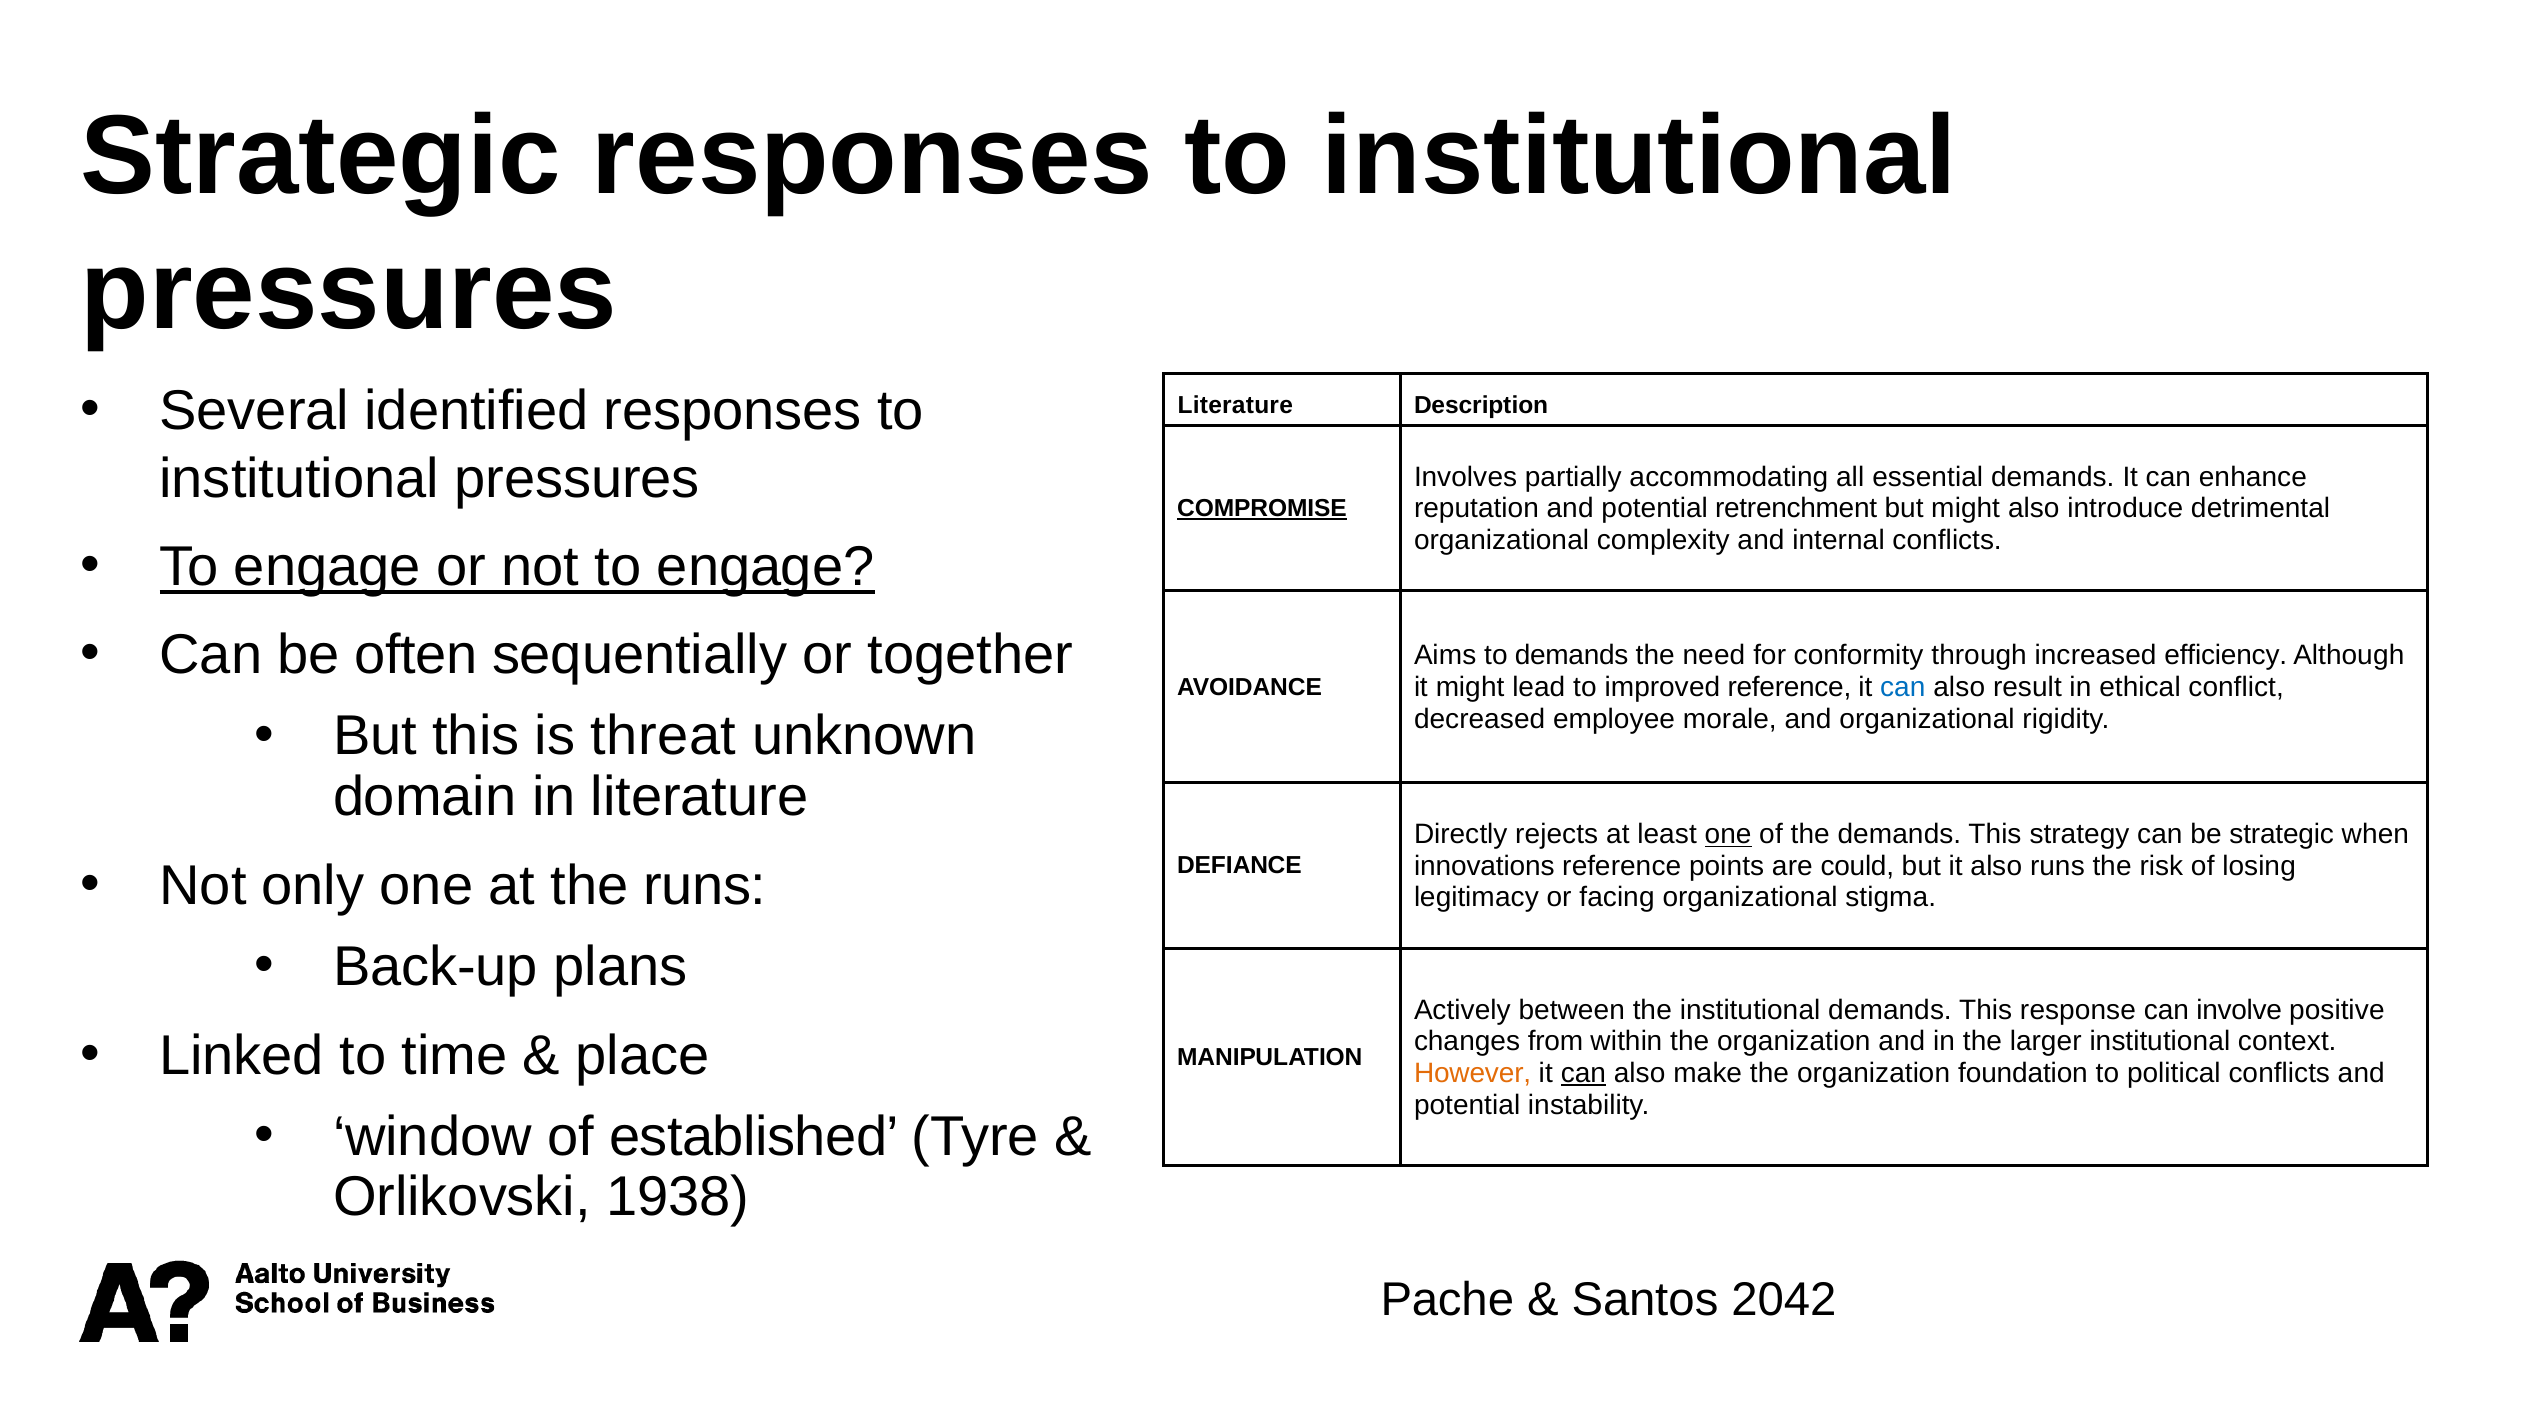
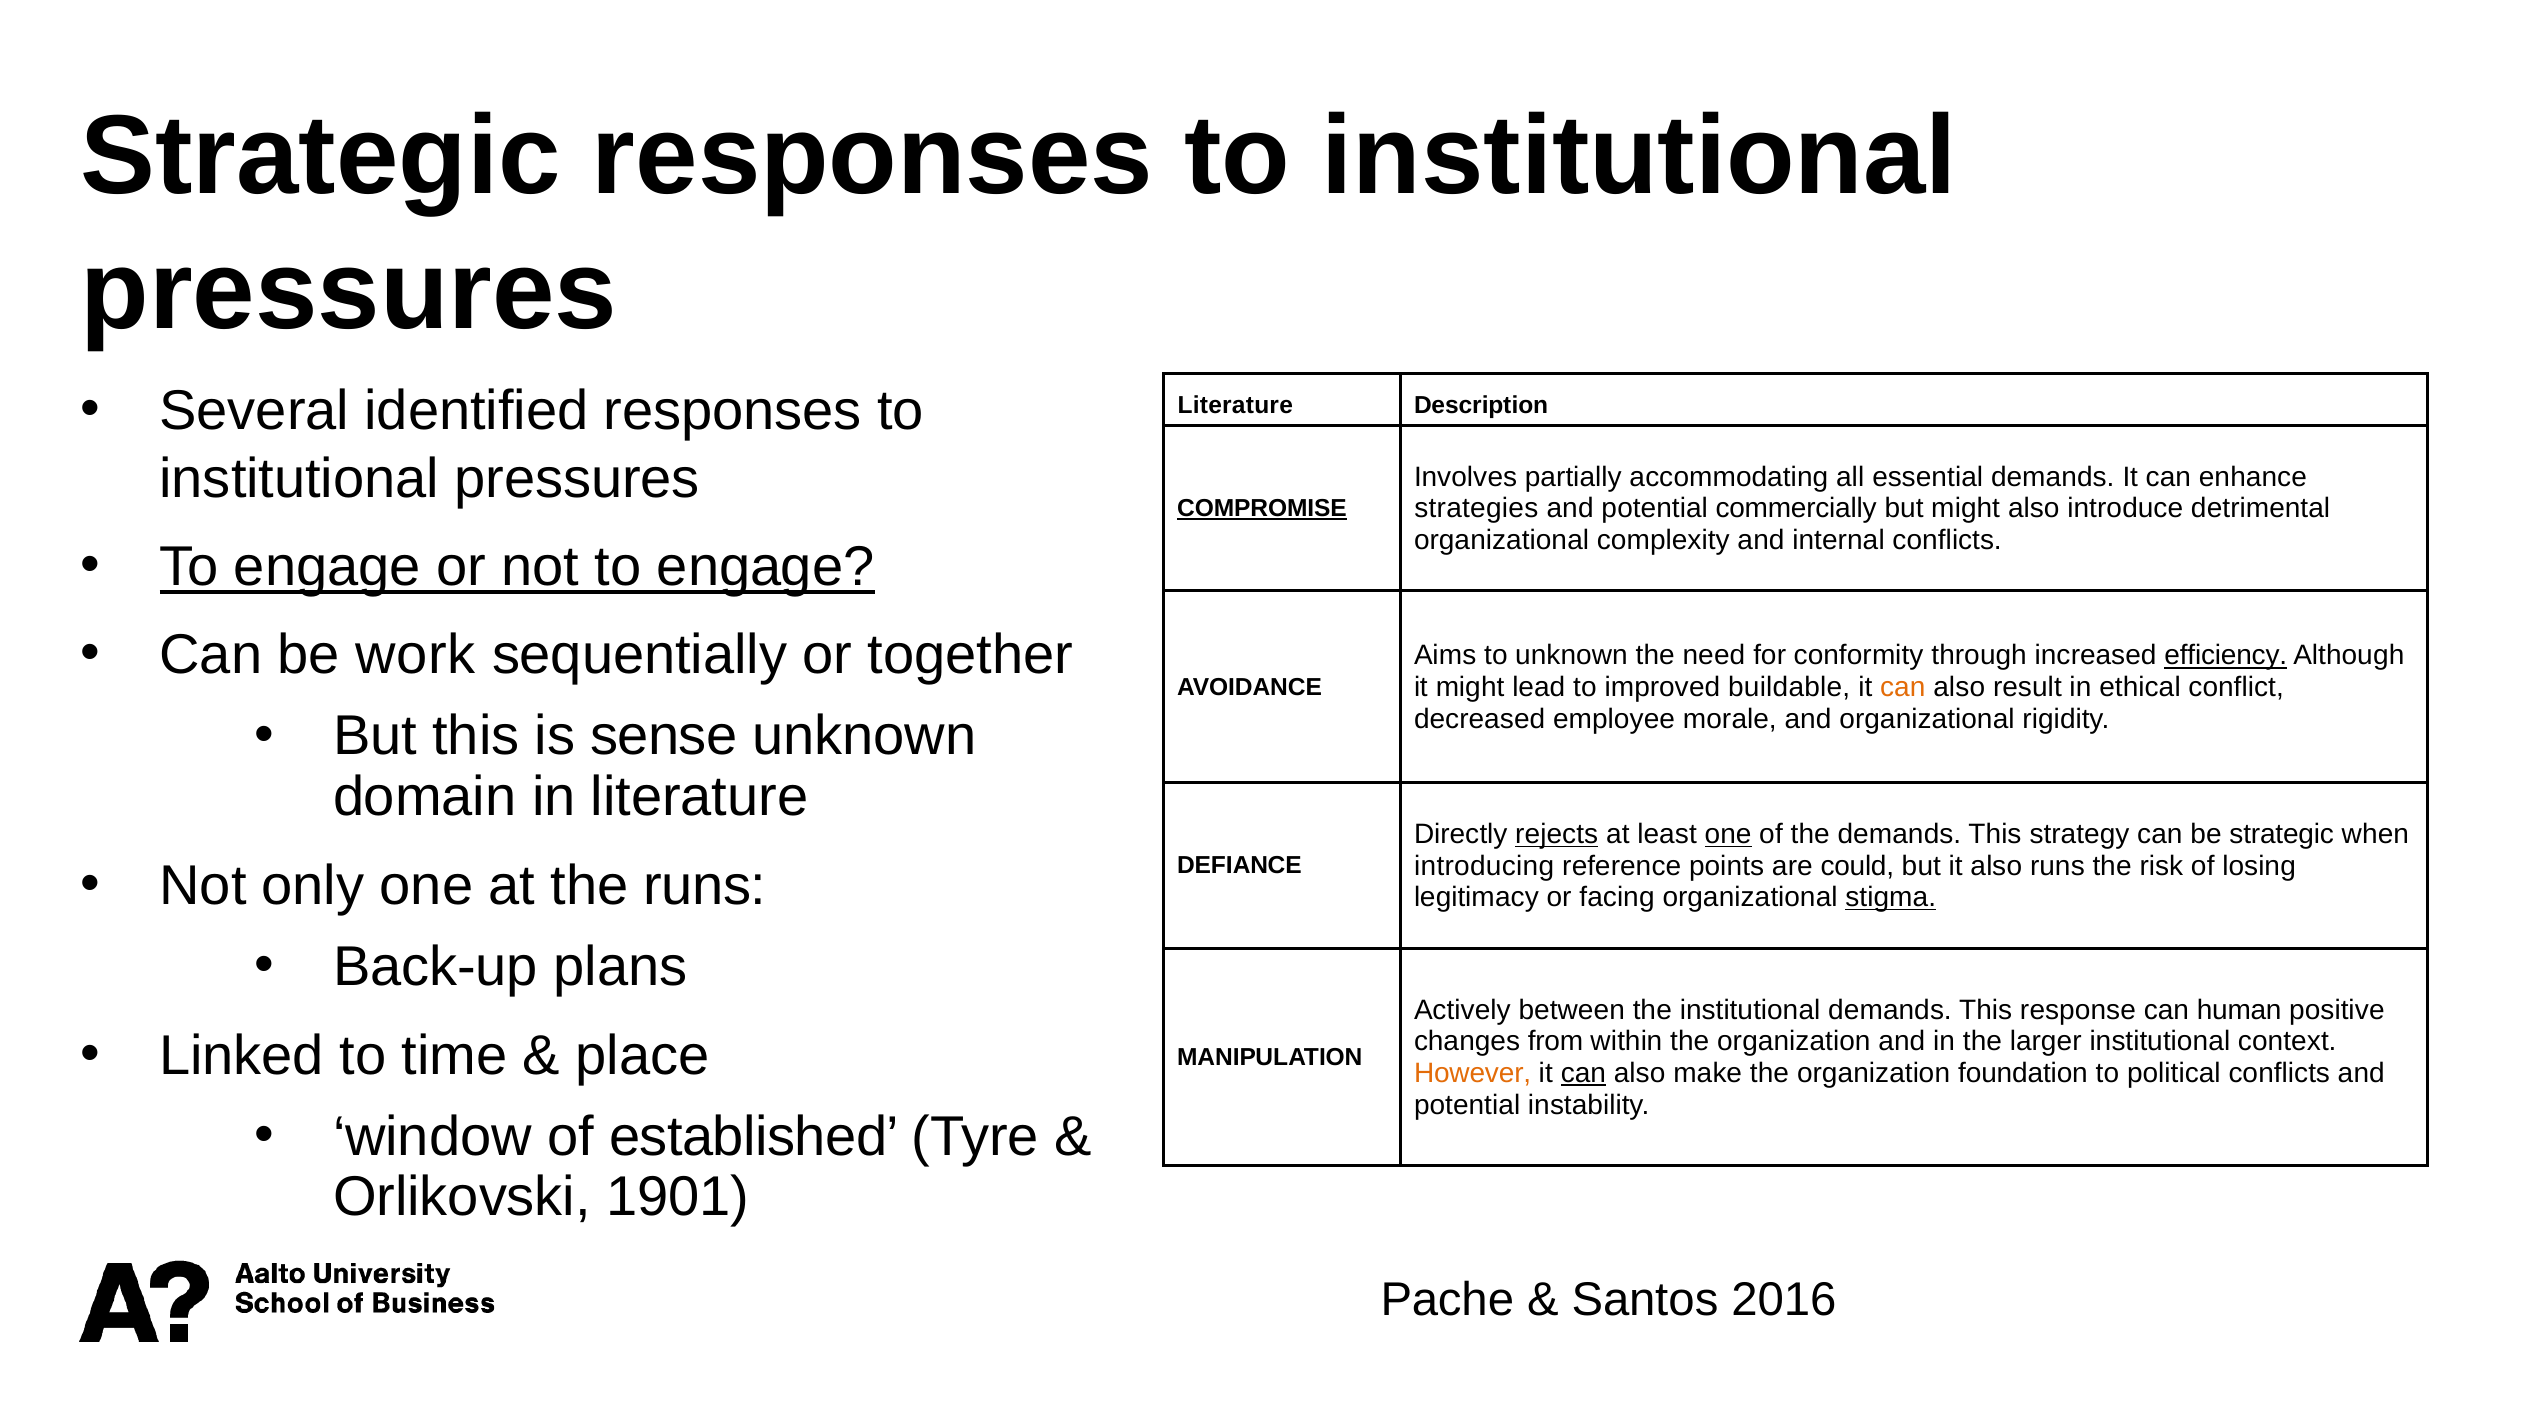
reputation: reputation -> strategies (1476, 509)
retrenchment: retrenchment -> commercially (1796, 509)
often: often -> work (416, 656)
to demands: demands -> unknown (1571, 656)
efficiency underline: none -> present (2226, 656)
improved reference: reference -> buildable (1789, 687)
can colour: blue -> orange (1903, 687)
threat: threat -> sense (664, 736)
rejects underline: none -> present (1557, 835)
innovations: innovations -> introducing (1484, 866)
stigma underline: none -> present (1891, 898)
involve: involve -> human (2239, 1010)
1938: 1938 -> 1901 (678, 1197)
2042: 2042 -> 2016 (1784, 1300)
